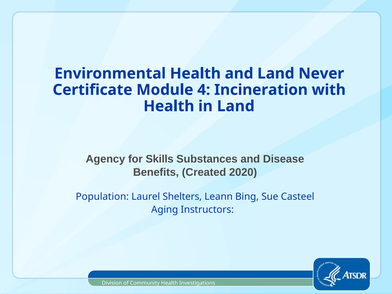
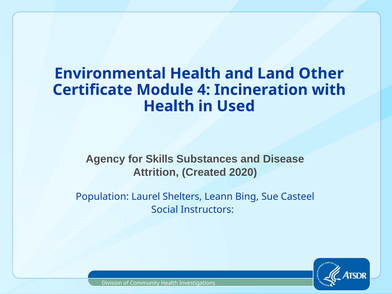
Never: Never -> Other (321, 74)
in Land: Land -> Used (236, 106)
Benefits: Benefits -> Attrition (156, 172)
Aging: Aging -> Social (165, 210)
